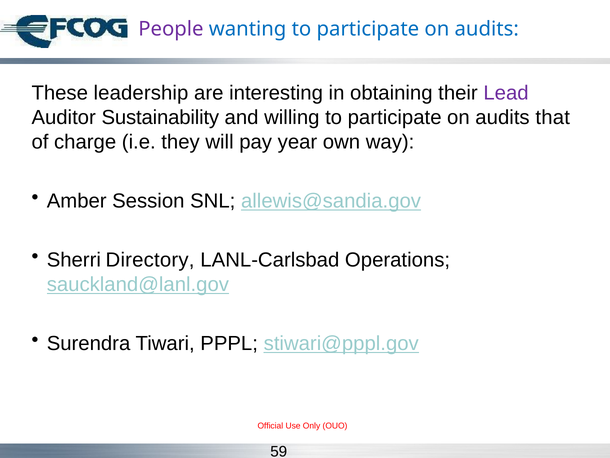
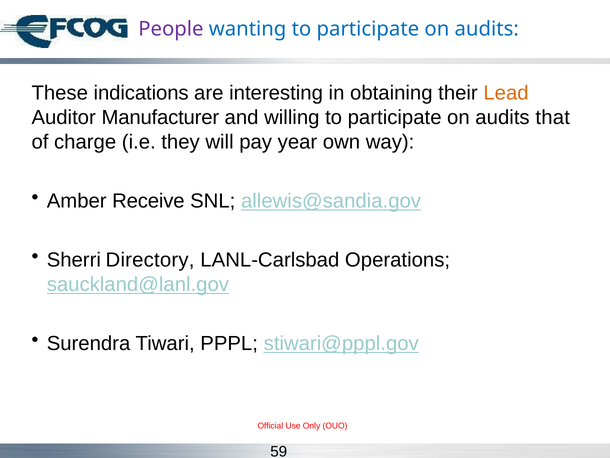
leadership: leadership -> indications (141, 93)
Lead colour: purple -> orange (506, 93)
Sustainability: Sustainability -> Manufacturer (160, 117)
Session: Session -> Receive (148, 201)
